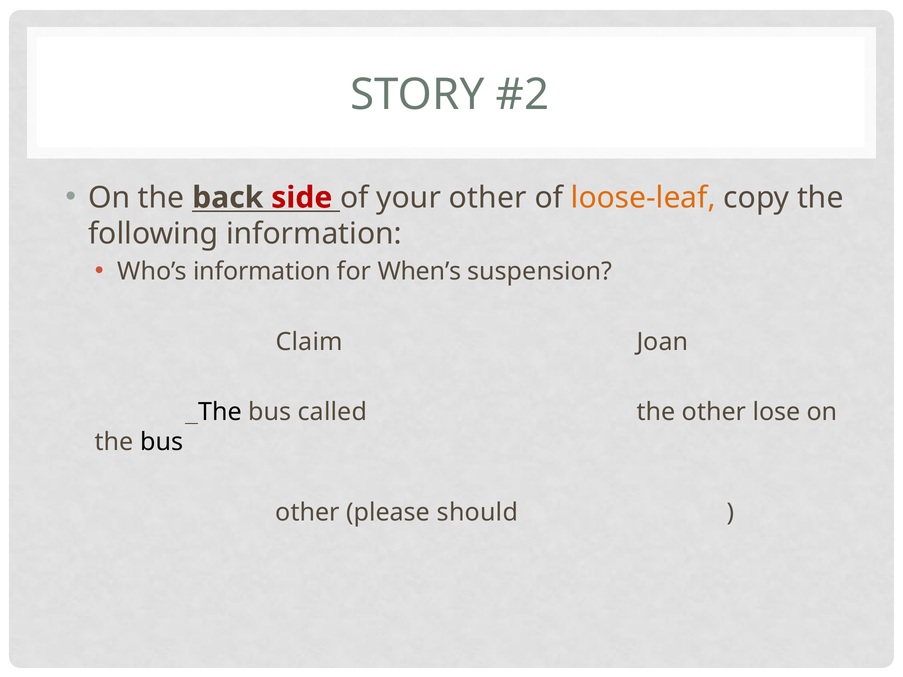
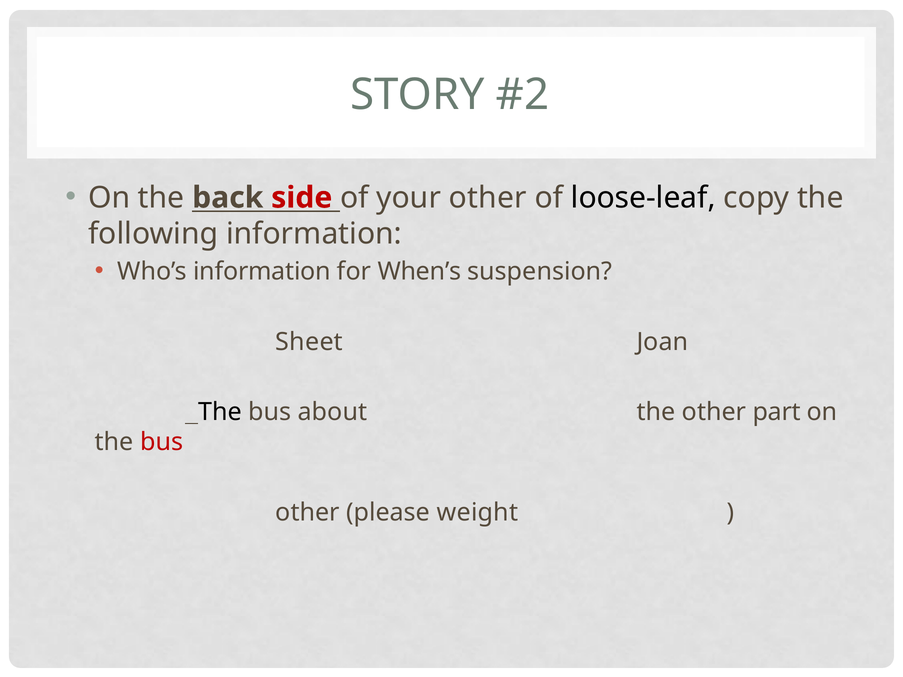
loose-leaf colour: orange -> black (643, 198)
Claim: Claim -> Sheet (309, 342)
called: called -> about (332, 412)
lose: lose -> part (777, 412)
bus colour: black -> red (162, 442)
should: should -> weight (477, 513)
